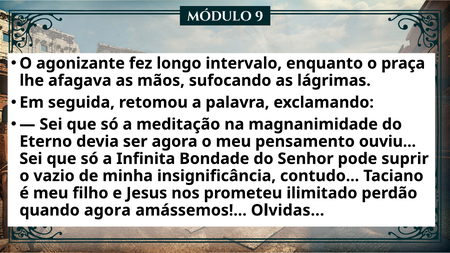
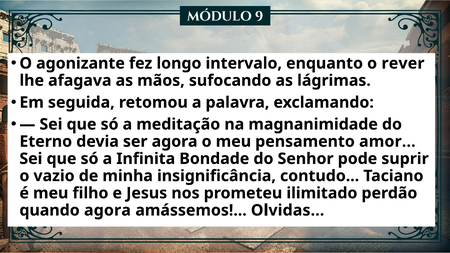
praça: praça -> rever (403, 63)
ouviu: ouviu -> amor (387, 142)
